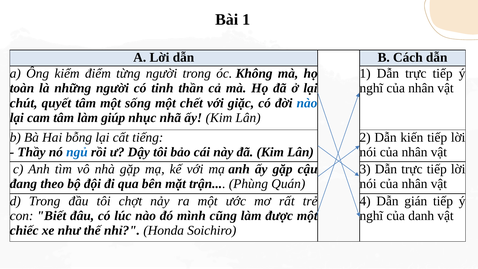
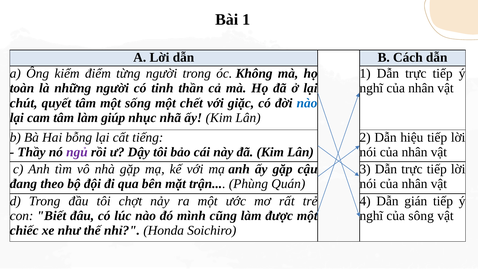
kiến: kiến -> hiệu (412, 137)
ngủ colour: blue -> purple (77, 152)
danh: danh -> sông (421, 216)
